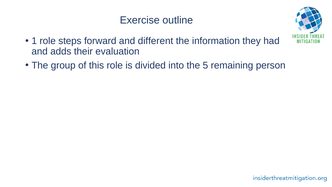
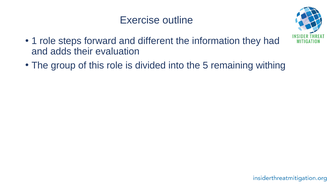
person: person -> withing (271, 65)
